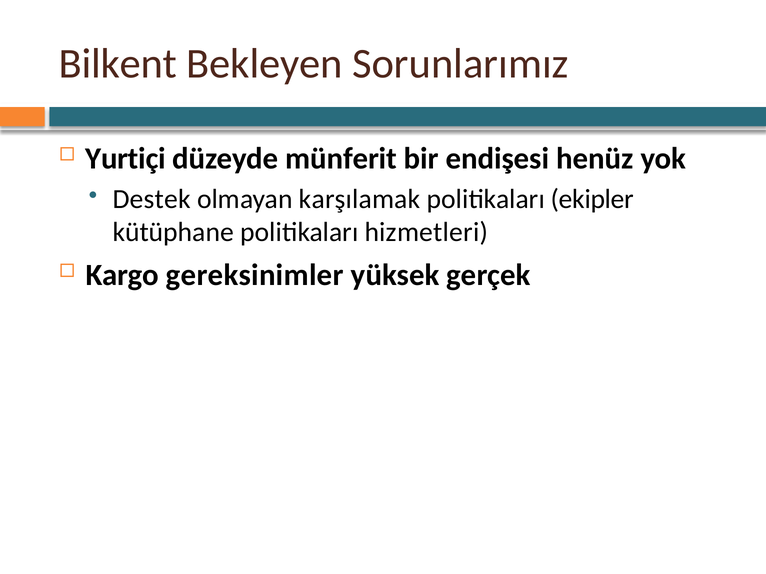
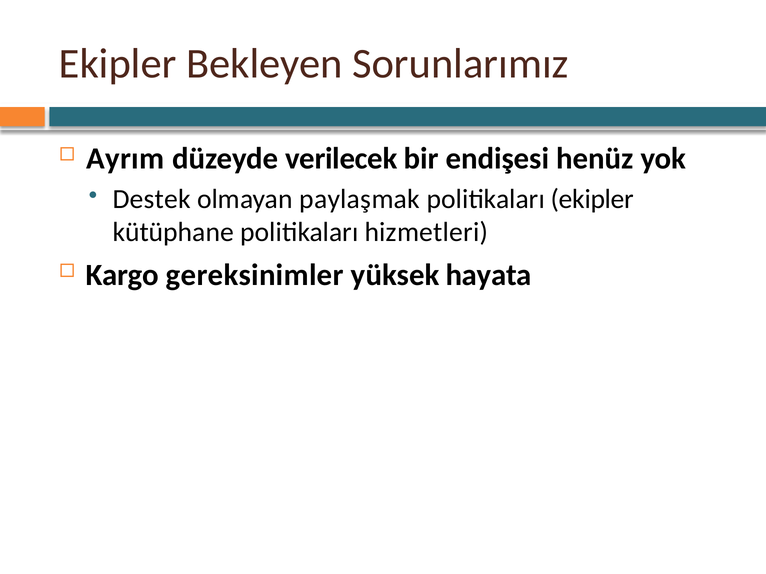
Bilkent: Bilkent -> Ekipler (118, 64)
Yurtiçi: Yurtiçi -> Ayrım (125, 159)
münferit: münferit -> verilecek (341, 159)
karşılamak: karşılamak -> paylaşmak (360, 199)
gerçek: gerçek -> hayata (489, 275)
